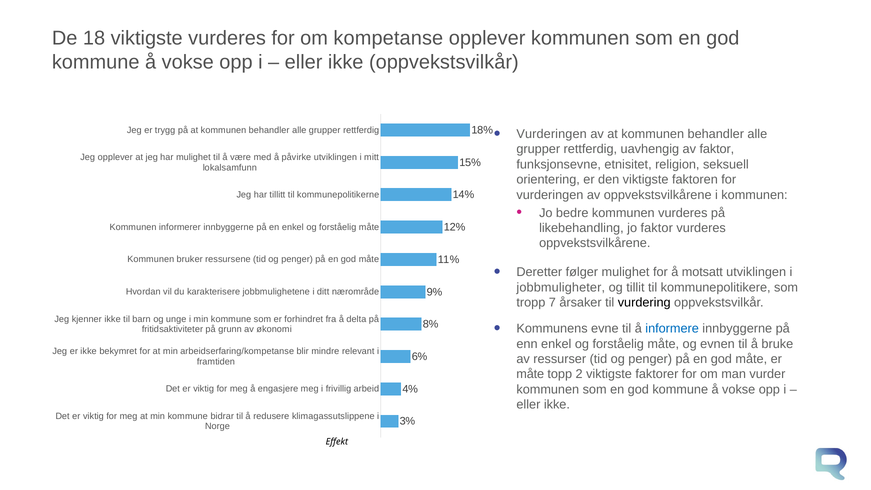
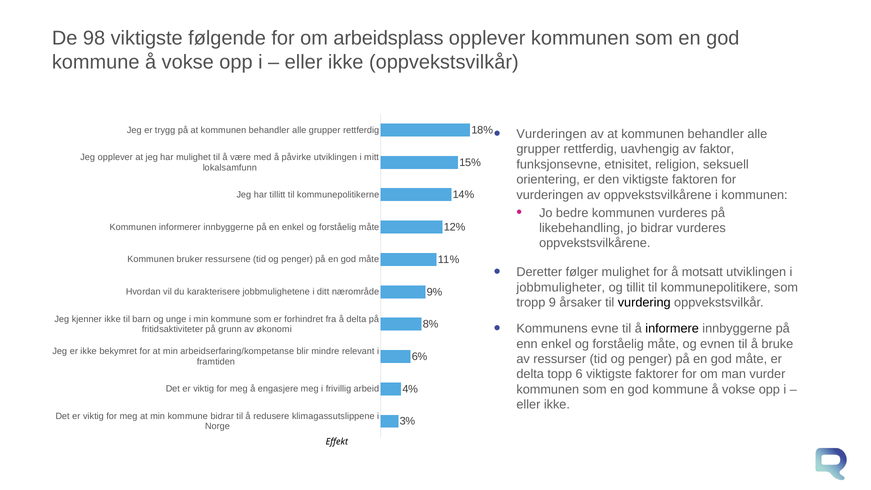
18: 18 -> 98 (94, 38)
viktigste vurderes: vurderes -> følgende (227, 38)
kompetanse: kompetanse -> arbeidsplass (388, 38)
jo faktor: faktor -> bidrar (657, 228)
7: 7 -> 9 (552, 303)
informere colour: blue -> black (672, 329)
måte: måte -> delta (530, 374)
2: 2 -> 6 (579, 374)
